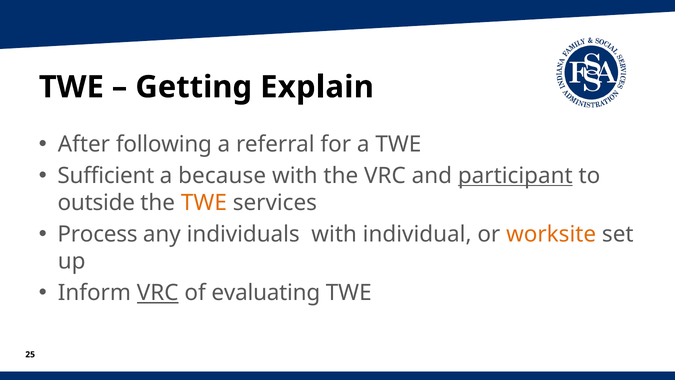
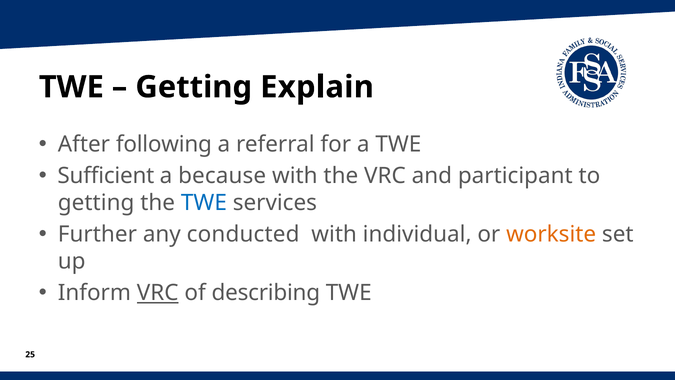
participant underline: present -> none (515, 176)
outside: outside -> getting (96, 203)
TWE colour: orange -> blue (204, 203)
Process: Process -> Further (97, 234)
individuals: individuals -> conducted (243, 234)
evaluating: evaluating -> describing (266, 293)
